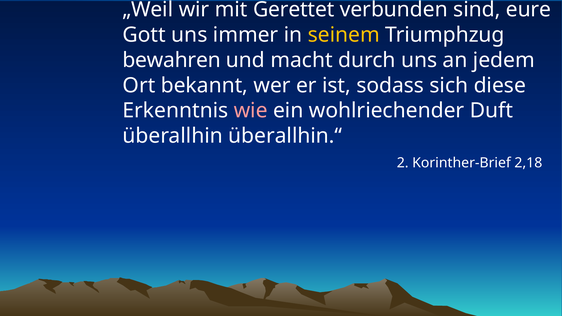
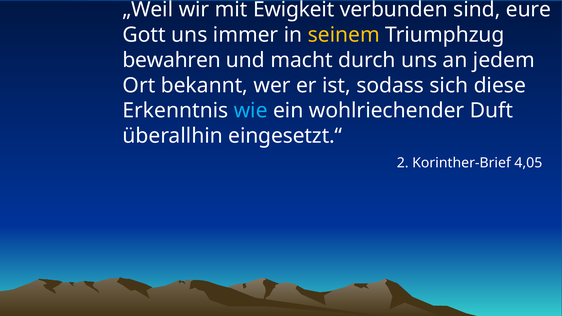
Gerettet: Gerettet -> Ewigkeit (294, 10)
wie colour: pink -> light blue (251, 111)
überallhin.“: überallhin.“ -> eingesetzt.“ (285, 136)
2,18: 2,18 -> 4,05 (528, 163)
